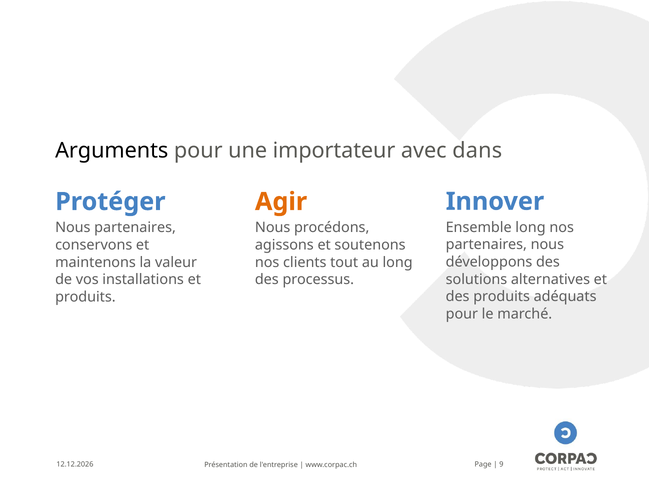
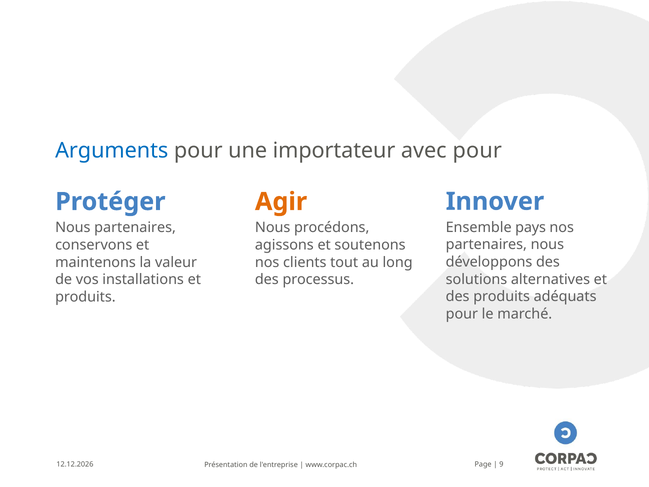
Arguments colour: black -> blue (112, 151)
avec dans: dans -> pour (477, 151)
Ensemble long: long -> pays (531, 227)
